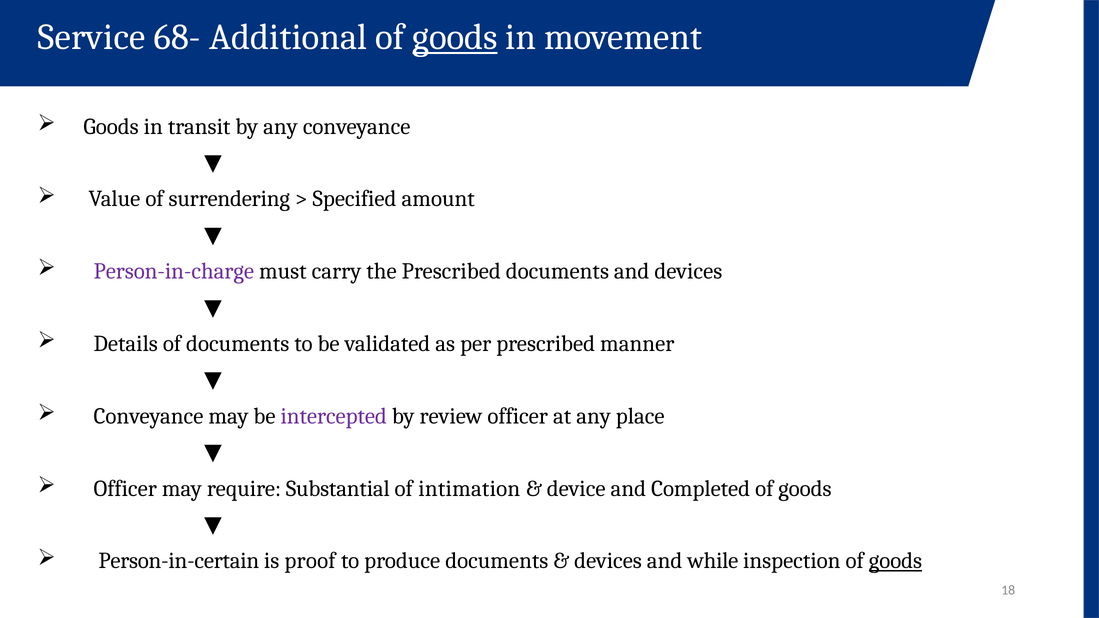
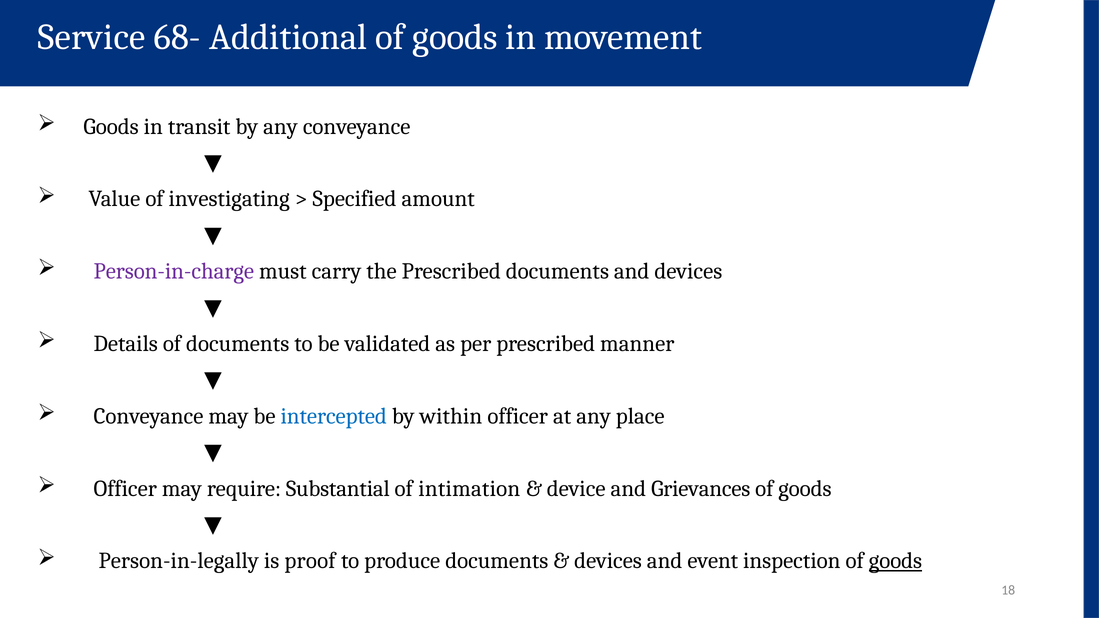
goods underline: present -> none (455, 37)
surrendering: surrendering -> investigating (229, 199)
intercepted colour: purple -> blue (334, 416)
review: review -> within (451, 416)
Completed: Completed -> Grievances (701, 489)
Person-in-certain: Person-in-certain -> Person-in-legally (179, 561)
while: while -> event (713, 561)
